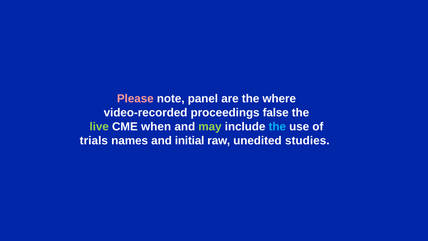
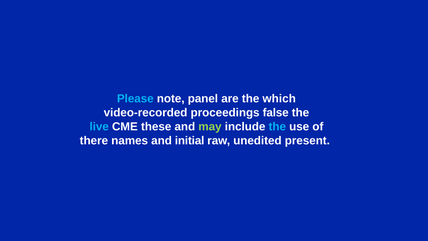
Please colour: pink -> light blue (135, 99)
where: where -> which (279, 99)
live colour: light green -> light blue (99, 126)
when: when -> these (156, 126)
trials: trials -> there (94, 140)
studies: studies -> present (307, 140)
